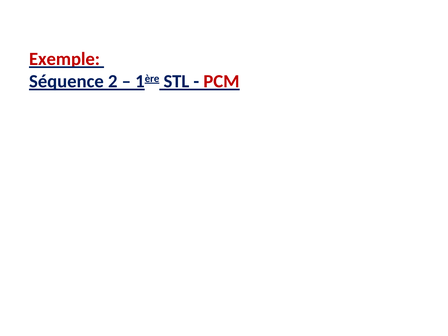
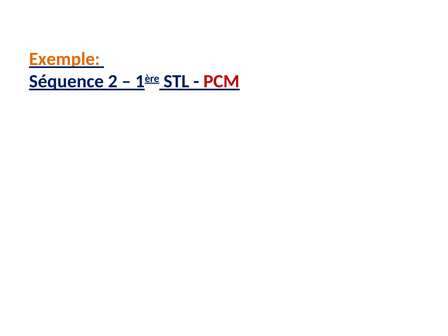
Exemple colour: red -> orange (64, 59)
